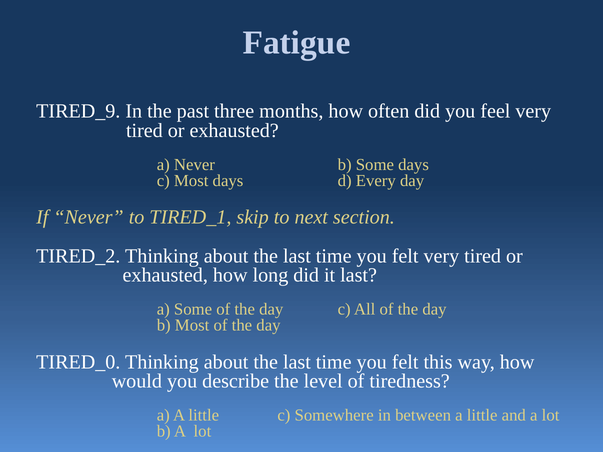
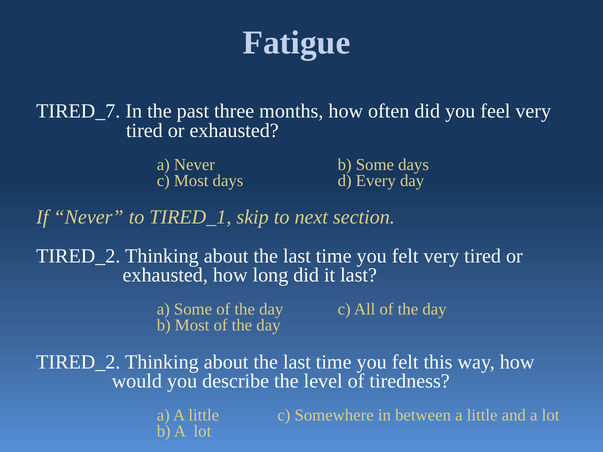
TIRED_9: TIRED_9 -> TIRED_7 (78, 111)
TIRED_0: TIRED_0 -> TIRED_2 (78, 362)
